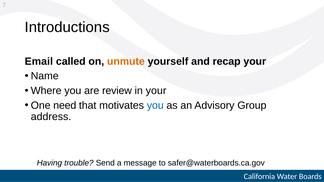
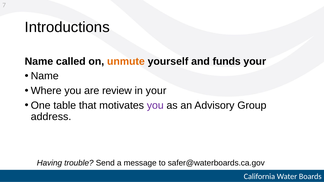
Email: Email -> Name (39, 61)
recap: recap -> funds (227, 61)
need: need -> table (65, 105)
you colour: blue -> purple (155, 105)
